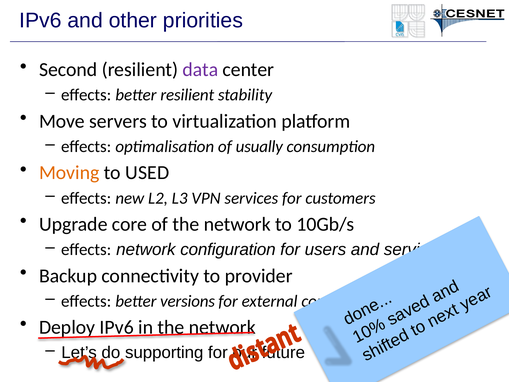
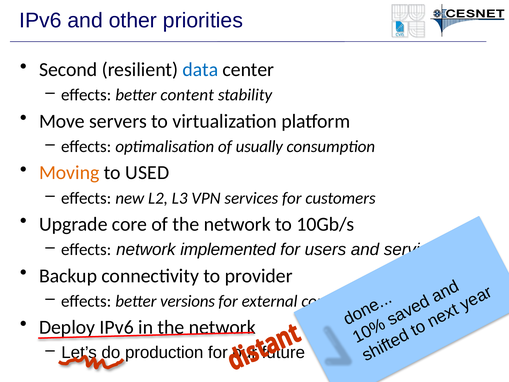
data colour: purple -> blue (200, 70)
better resilient: resilient -> content (187, 95)
configuration: configuration -> implemented (228, 249)
supporting: supporting -> production (164, 352)
